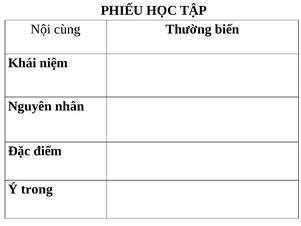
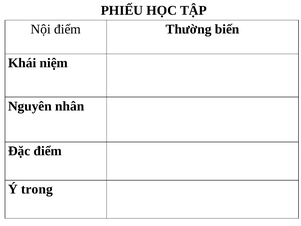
Nội cùng: cùng -> điểm (67, 29)
